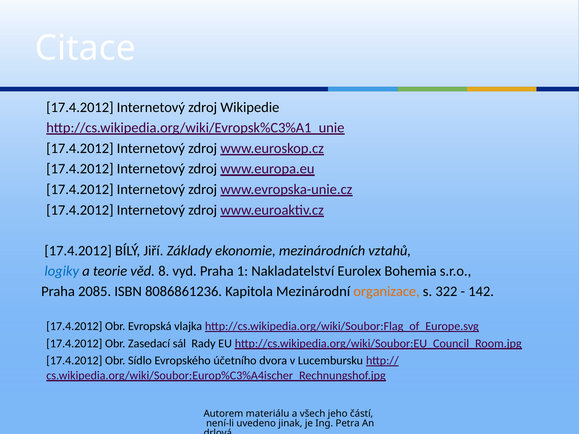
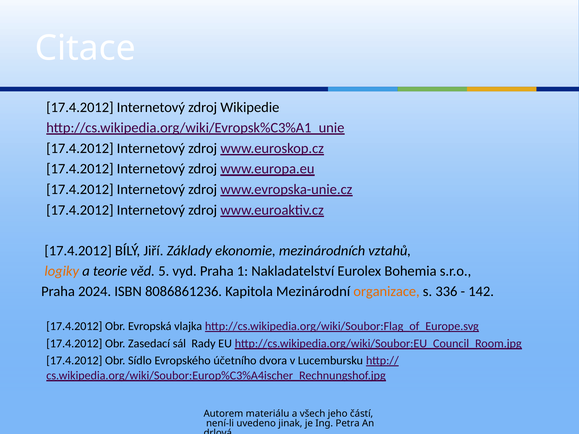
logiky colour: blue -> orange (62, 271)
8: 8 -> 5 (164, 271)
2085: 2085 -> 2024 (95, 291)
322: 322 -> 336 (446, 291)
